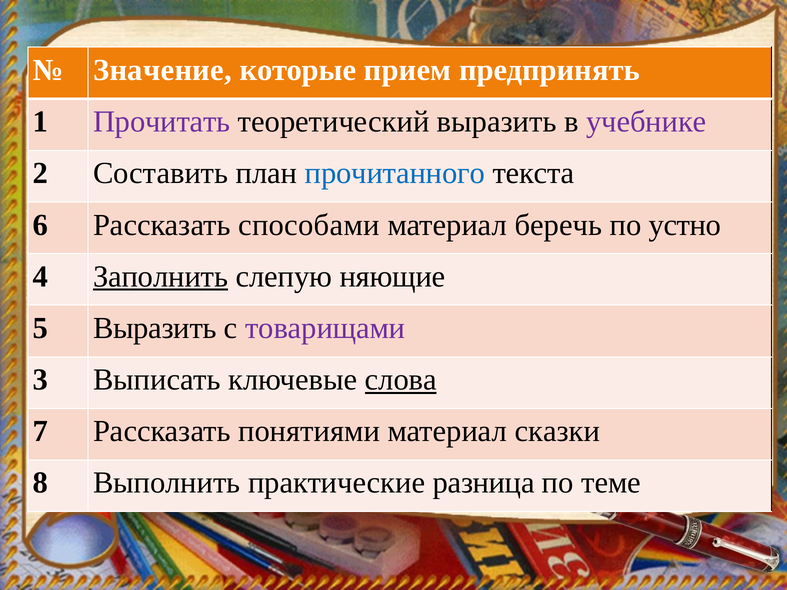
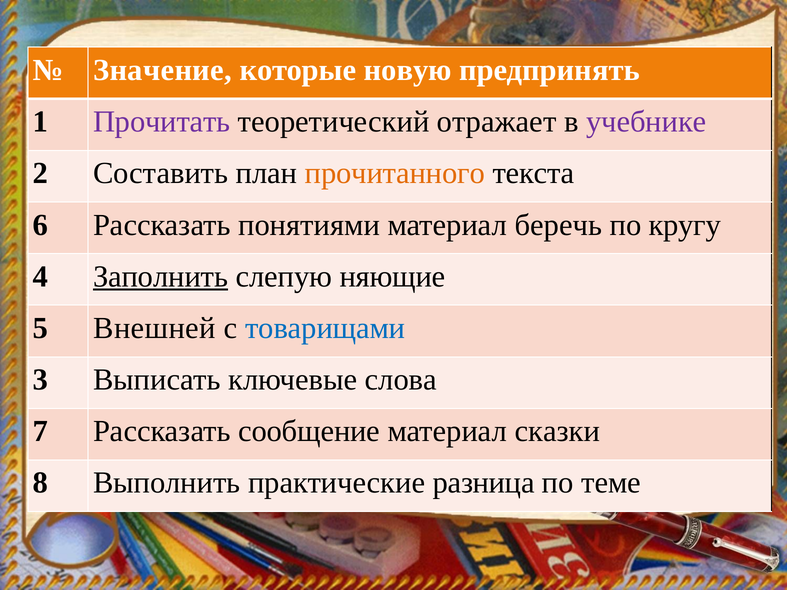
прием: прием -> новую (408, 70)
теоретический выразить: выразить -> отражает (497, 122)
прочитанного colour: blue -> orange (395, 173)
способами: способами -> понятиями (309, 225)
устно: устно -> кругу (685, 225)
5 Выразить: Выразить -> Внешней (155, 328)
товарищами colour: purple -> blue (325, 328)
слова underline: present -> none (401, 380)
понятиями: понятиями -> сообщение (309, 431)
